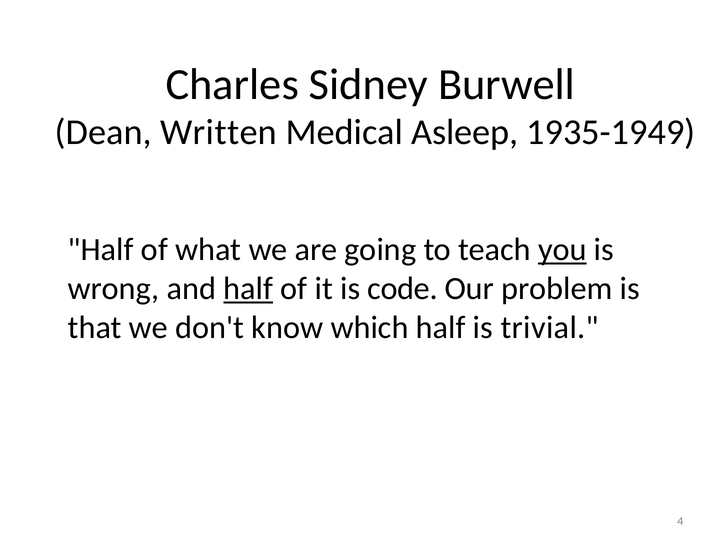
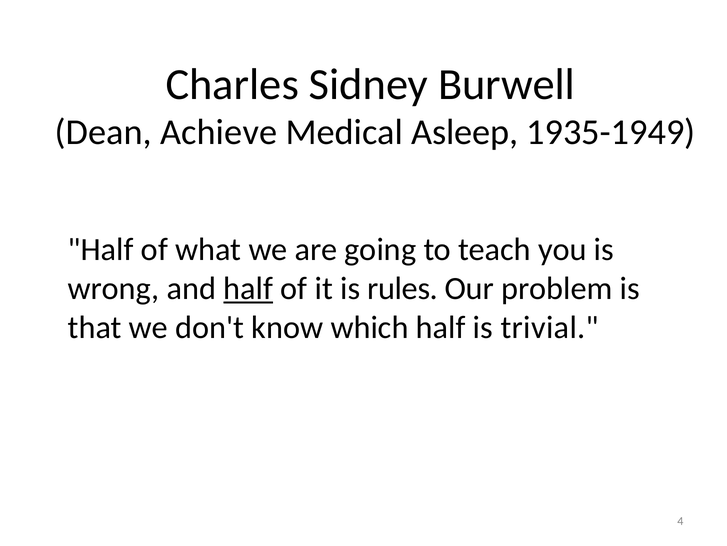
Written: Written -> Achieve (219, 132)
you underline: present -> none (562, 249)
code: code -> rules (403, 288)
